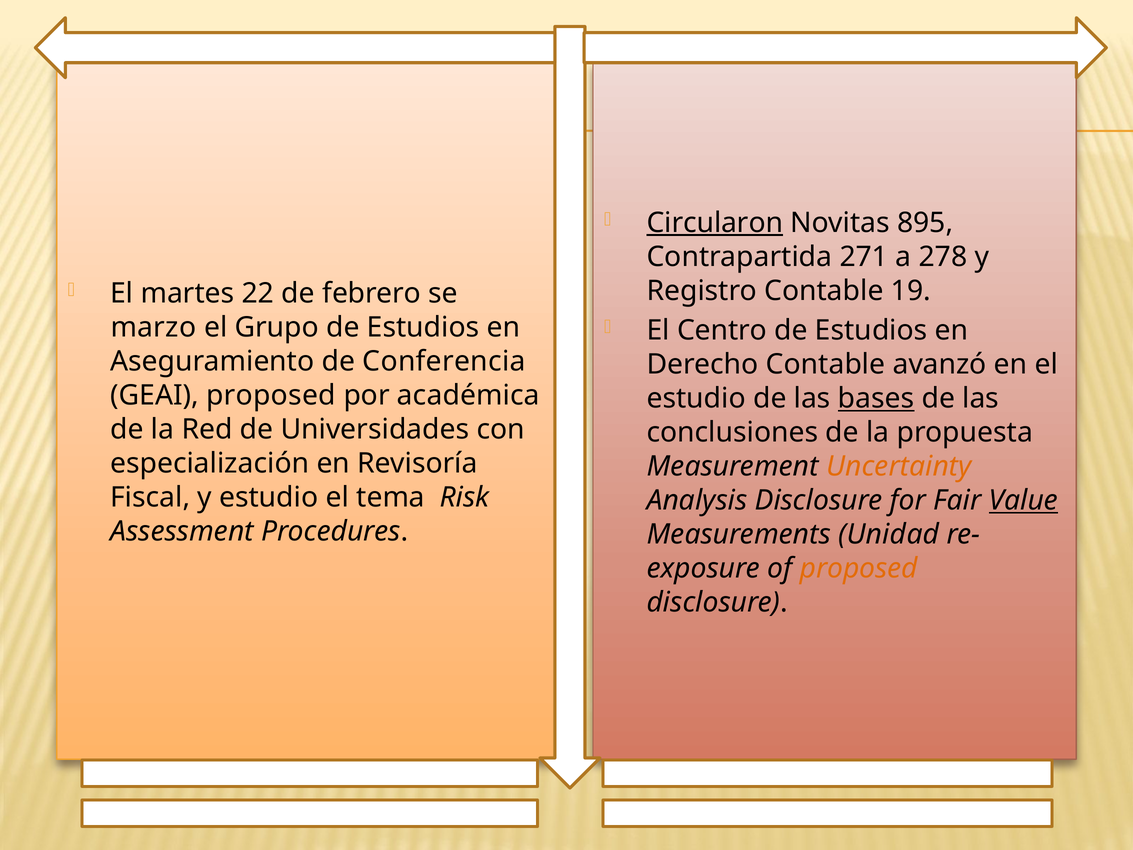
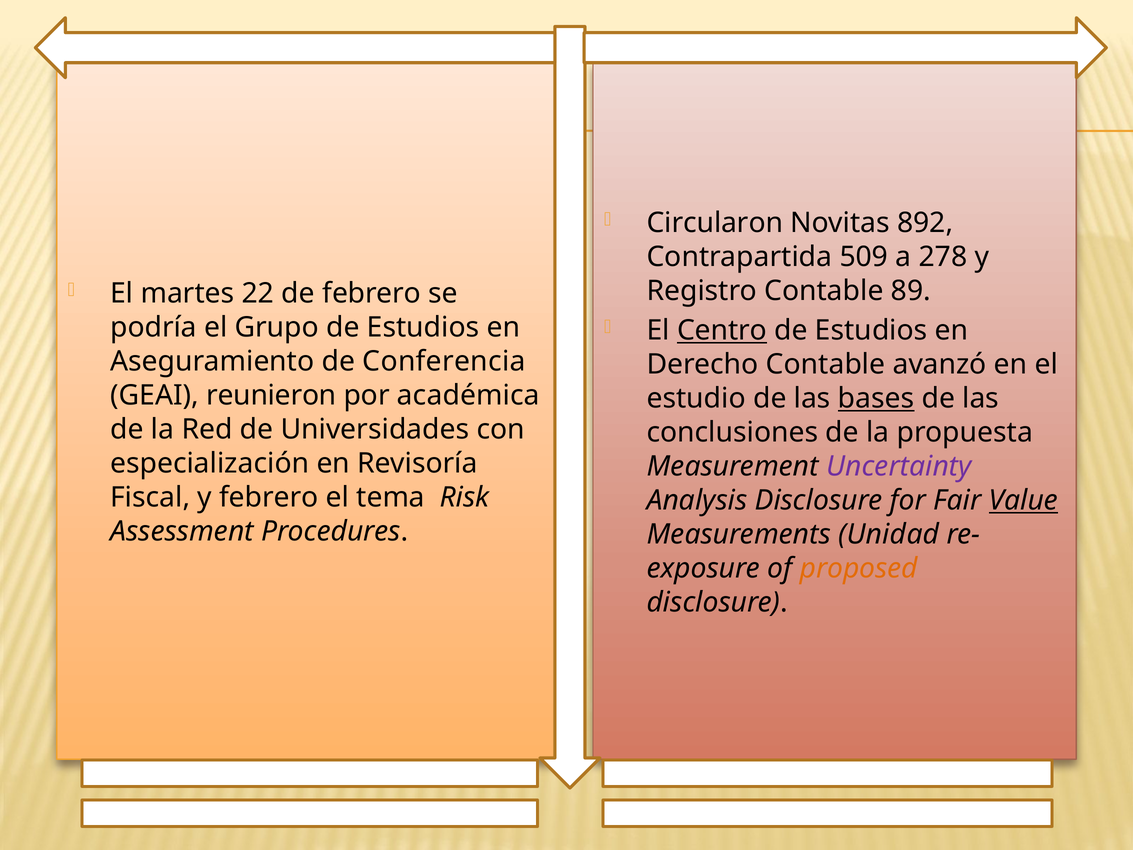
Circularon underline: present -> none (715, 223)
895: 895 -> 892 (925, 223)
271: 271 -> 509 (864, 257)
19: 19 -> 89 (911, 291)
Centro underline: none -> present (722, 330)
marzo: marzo -> podría (154, 327)
GEAI proposed: proposed -> reunieron (271, 395)
Uncertainty colour: orange -> purple (899, 466)
y estudio: estudio -> febrero (269, 497)
